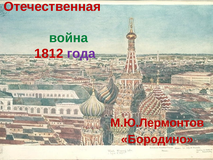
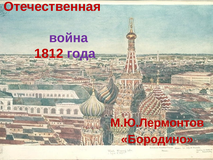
война colour: green -> purple (68, 38)
